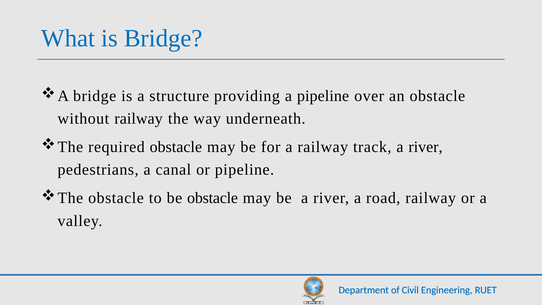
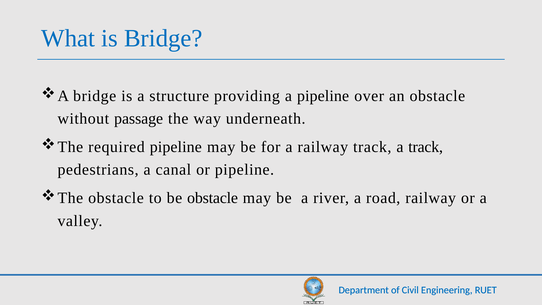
without railway: railway -> passage (139, 119)
required obstacle: obstacle -> pipeline (176, 147)
track a river: river -> track (426, 147)
